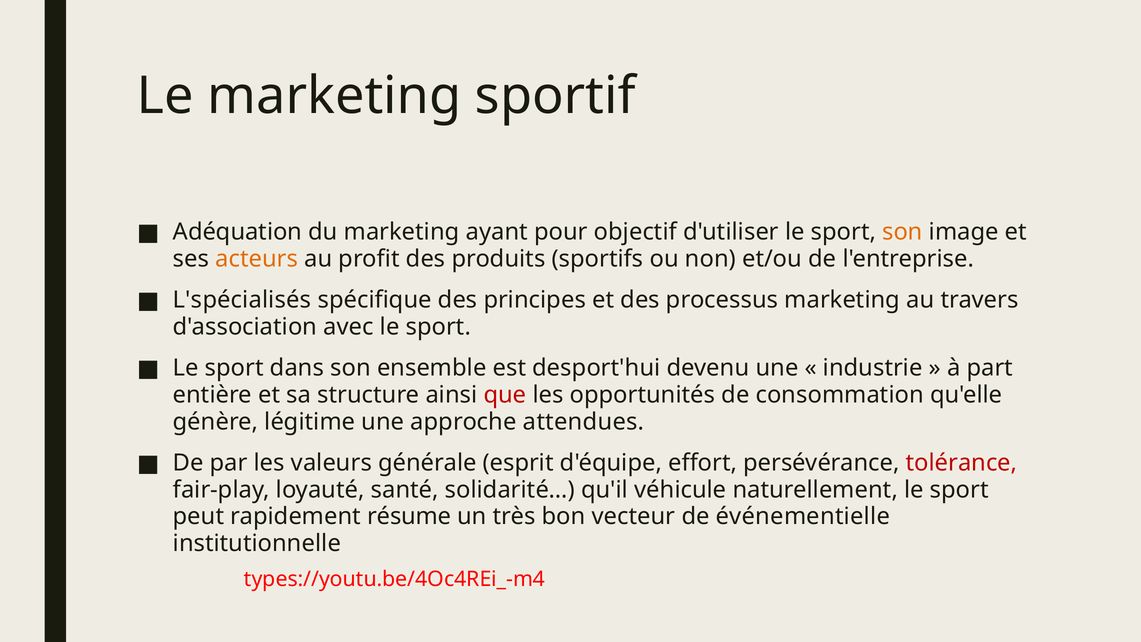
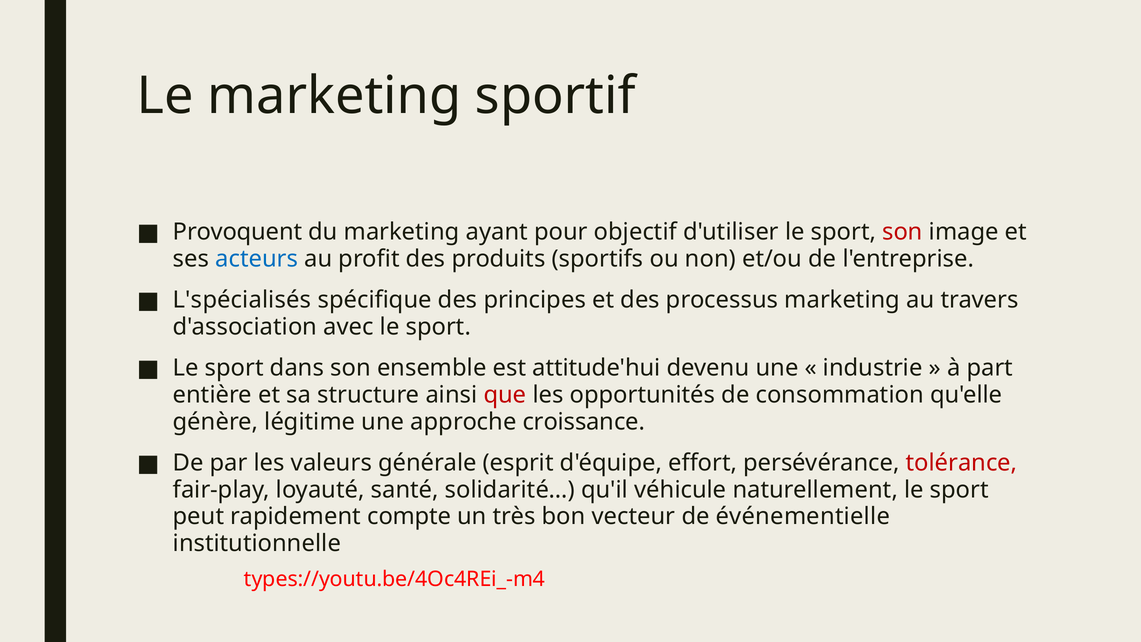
Adéquation: Adéquation -> Provoquent (238, 232)
son colour: orange -> red (902, 232)
acteurs colour: orange -> blue (257, 259)
desport'hui: desport'hui -> attitude'hui (596, 368)
attendues: attendues -> croissance (584, 422)
résume: résume -> compte (409, 516)
